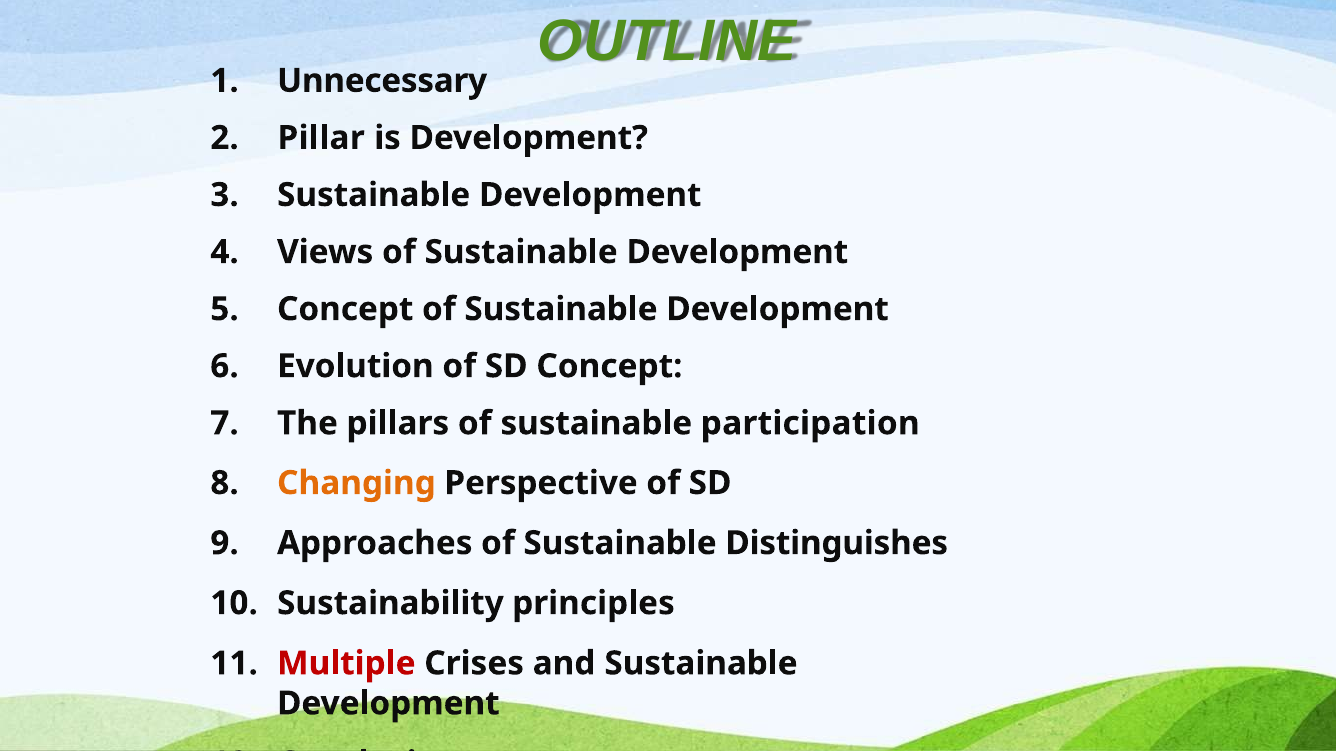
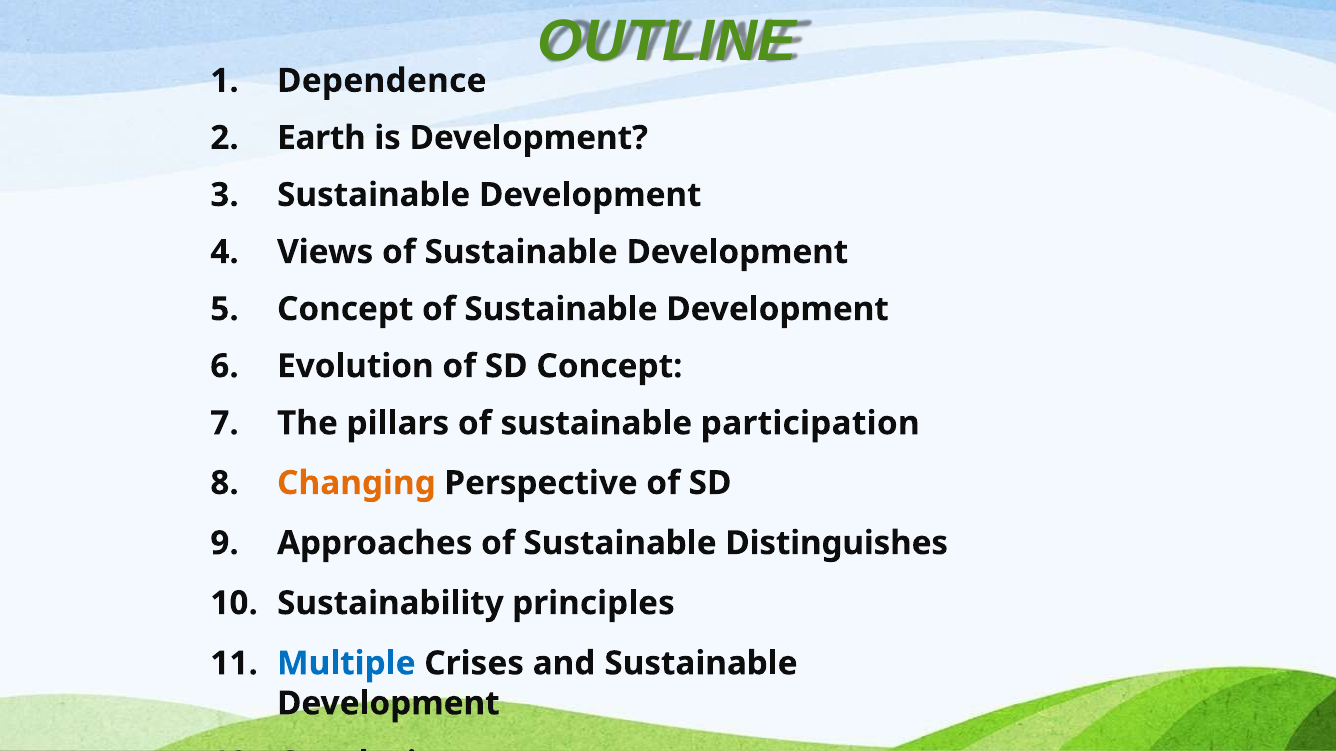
Unnecessary: Unnecessary -> Dependence (382, 81)
Pillar: Pillar -> Earth (321, 138)
Multiple colour: red -> blue (346, 664)
